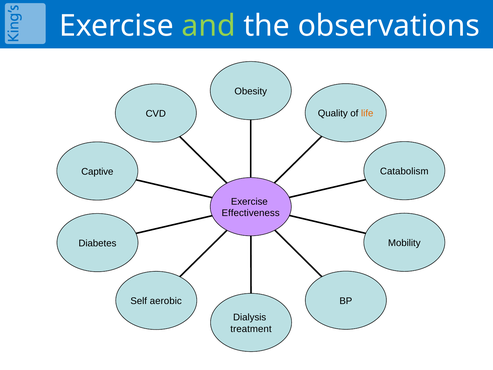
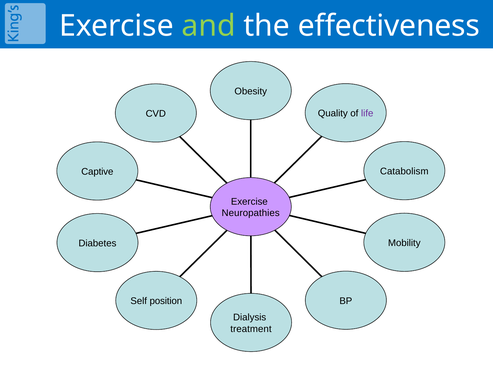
observations: observations -> effectiveness (389, 26)
life colour: orange -> purple (367, 113)
Effectiveness: Effectiveness -> Neuropathies (251, 213)
aerobic: aerobic -> position (166, 301)
